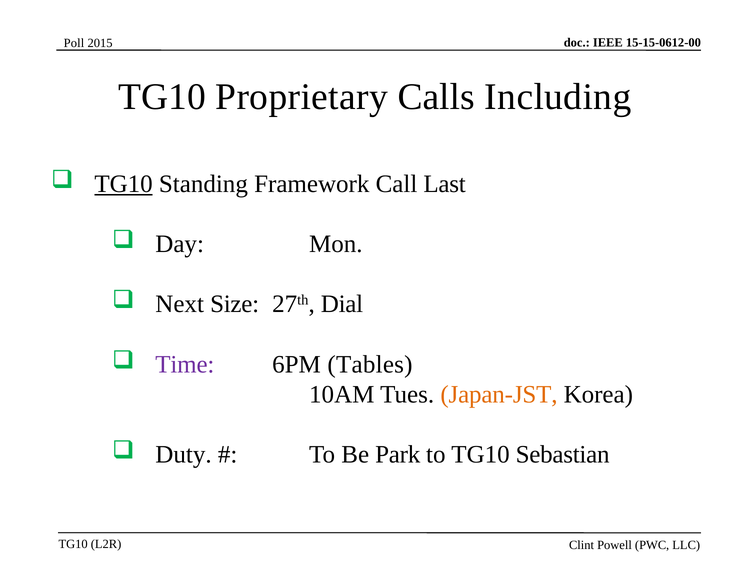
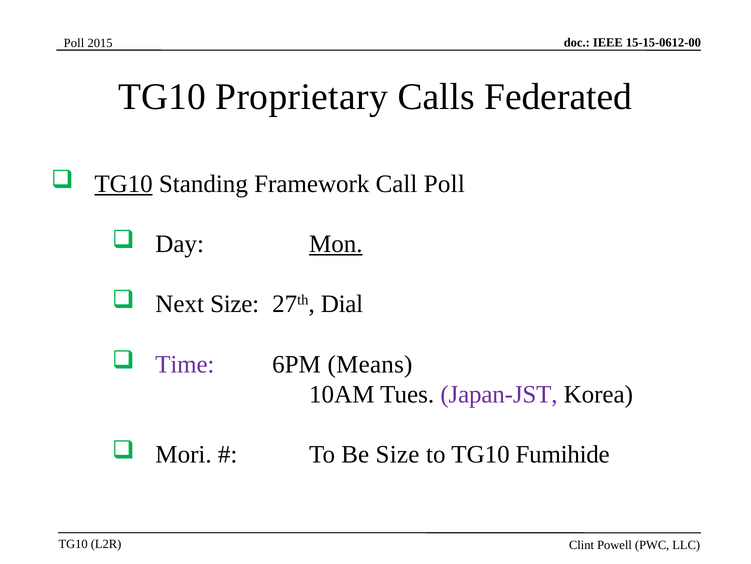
Including: Including -> Federated (558, 96)
Call Last: Last -> Poll (444, 184)
Mon underline: none -> present (336, 244)
Tables: Tables -> Means (370, 364)
Japan-JST colour: orange -> purple (499, 394)
Duty: Duty -> Mori (184, 454)
Be Park: Park -> Size (398, 454)
Sebastian: Sebastian -> Fumihide (563, 454)
